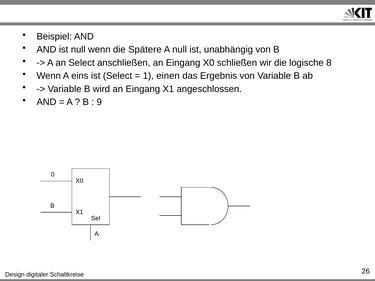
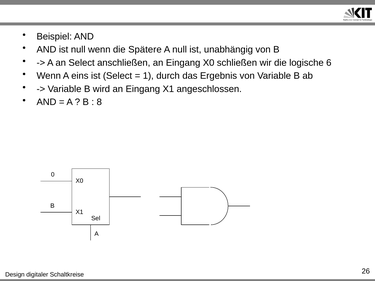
8: 8 -> 6 (329, 63)
einen: einen -> durch (168, 76)
9: 9 -> 8 (99, 102)
